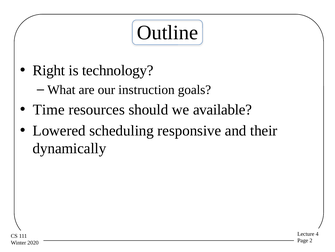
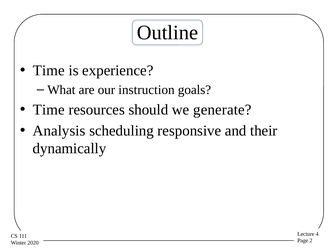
Right: Right -> Time (49, 70)
technology: technology -> experience (118, 70)
available: available -> generate (222, 109)
Lowered: Lowered -> Analysis (59, 130)
